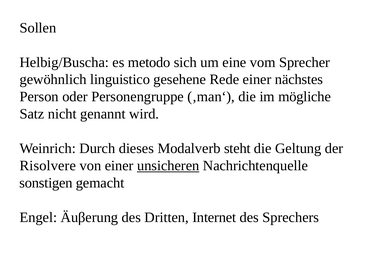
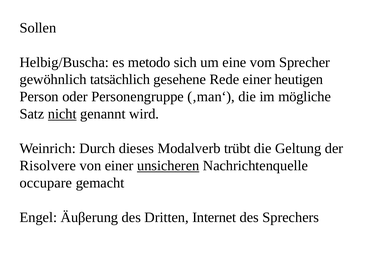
linguistico: linguistico -> tatsächlich (120, 80)
nächstes: nächstes -> heutigen (299, 80)
nicht underline: none -> present (62, 114)
steht: steht -> trübt (237, 149)
sonstigen: sonstigen -> occupare (46, 183)
